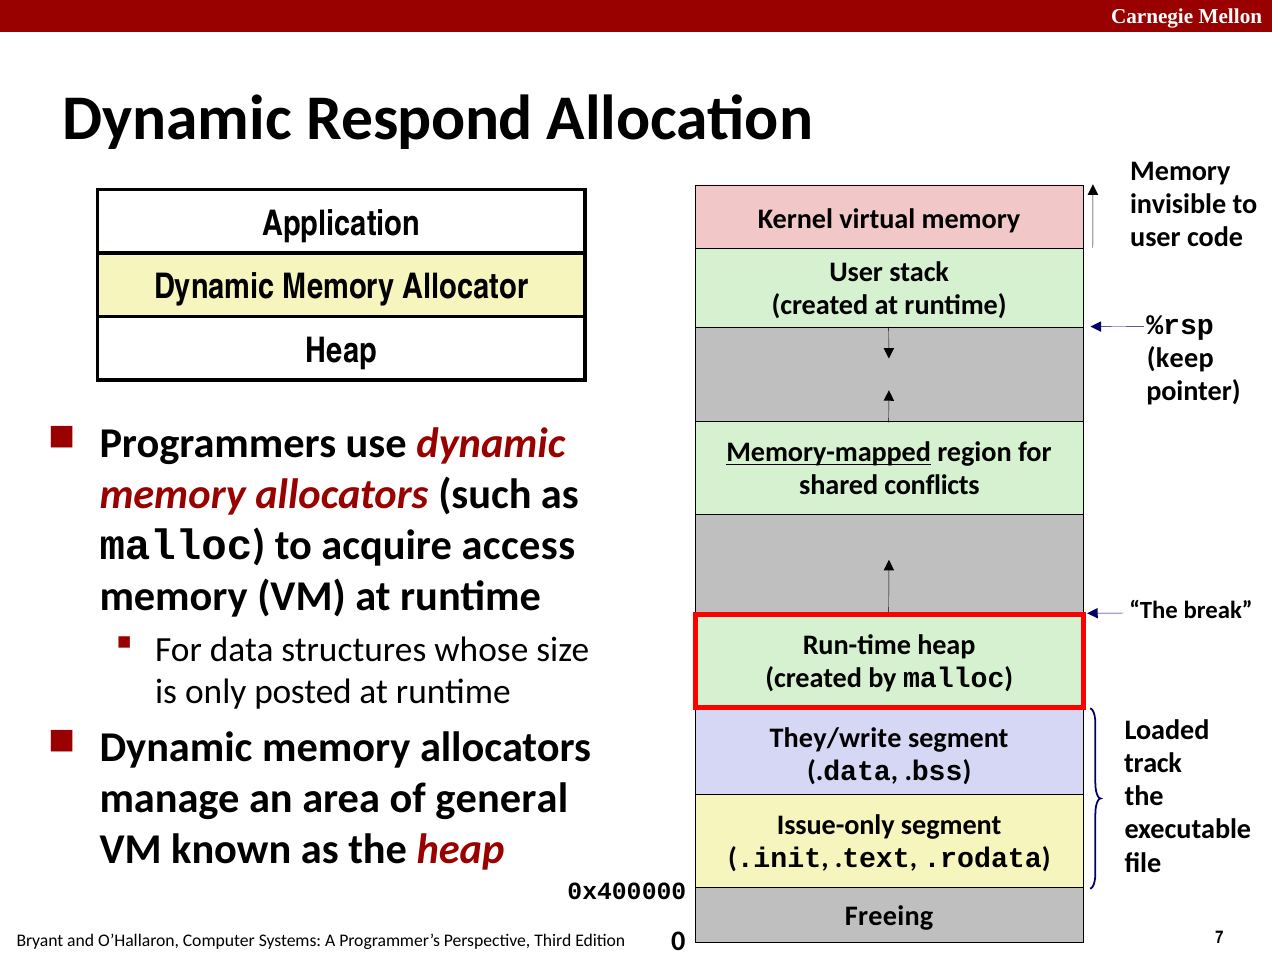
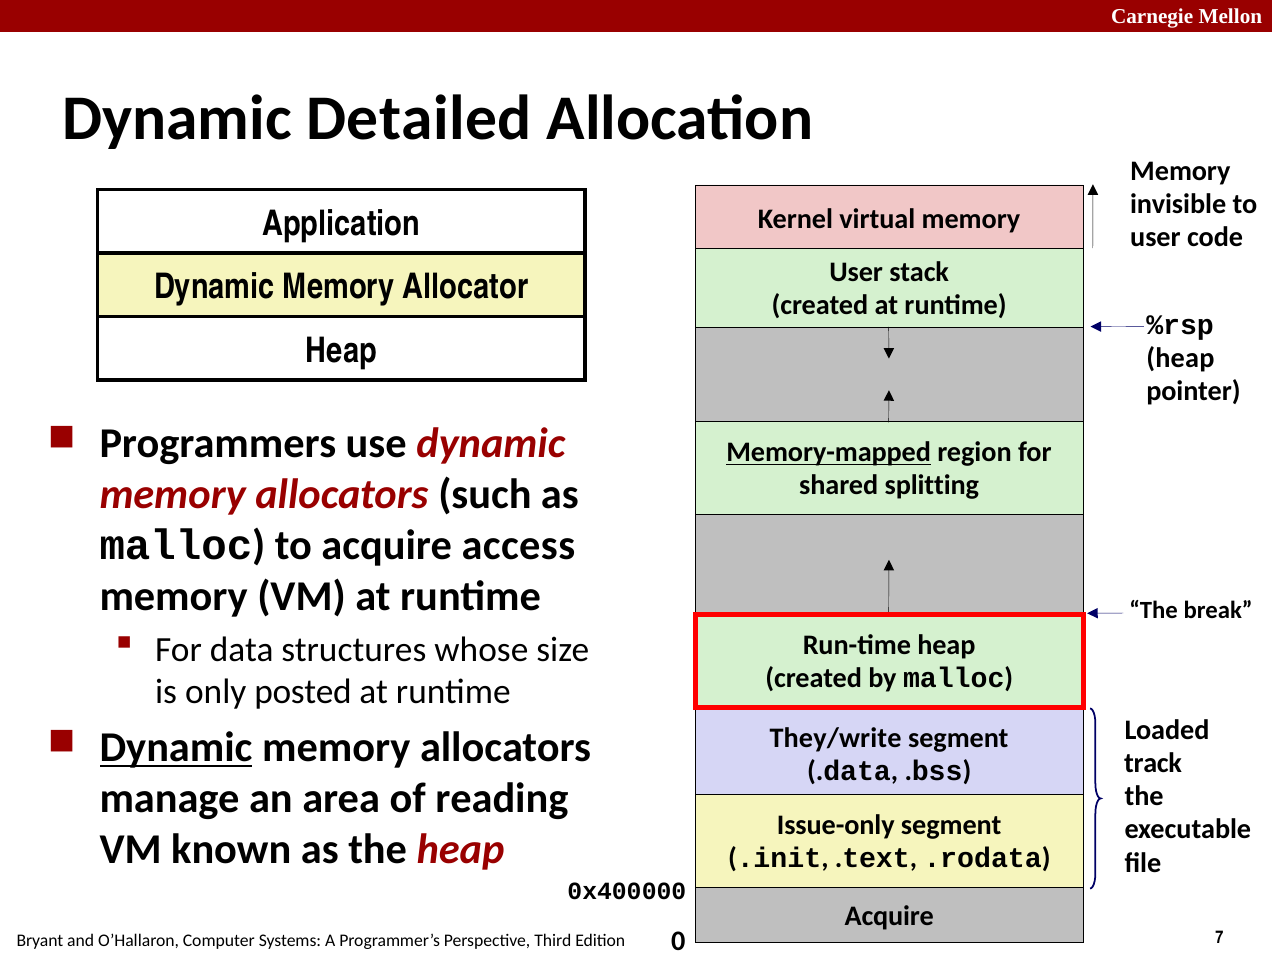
Respond: Respond -> Detailed (419, 118)
keep: keep -> heap (1180, 358)
conflicts: conflicts -> splitting (932, 485)
Dynamic underline: none -> present (176, 748)
general: general -> reading (502, 799)
Freeing: Freeing -> Acquire (889, 916)
